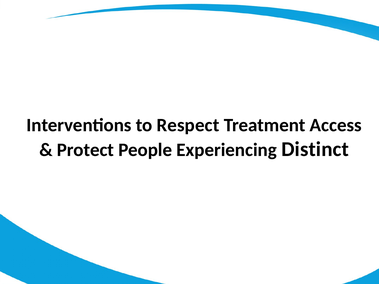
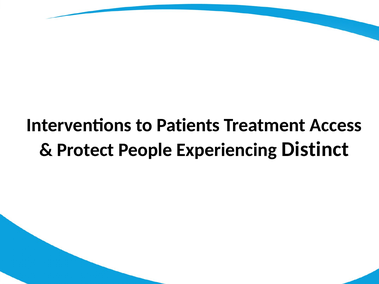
Respect: Respect -> Patients (188, 125)
